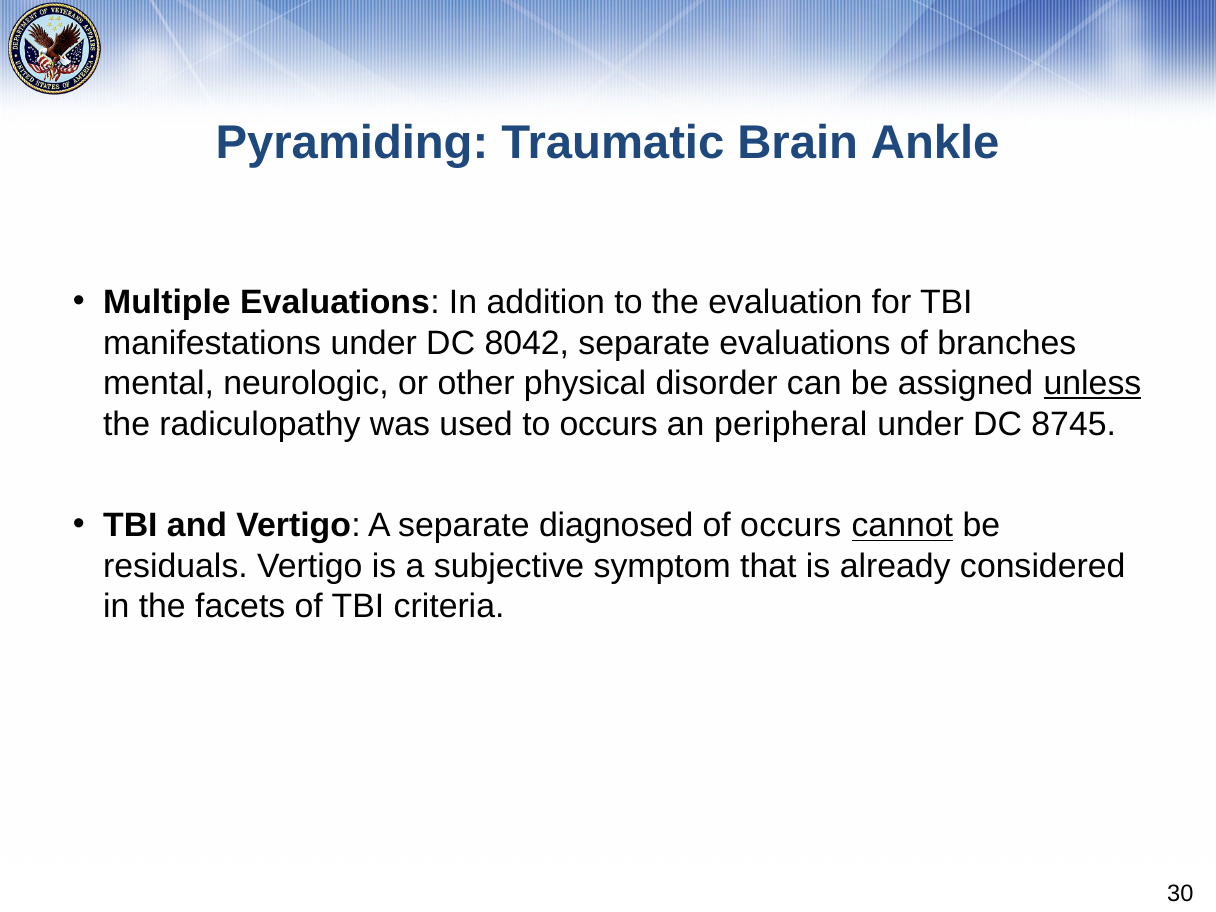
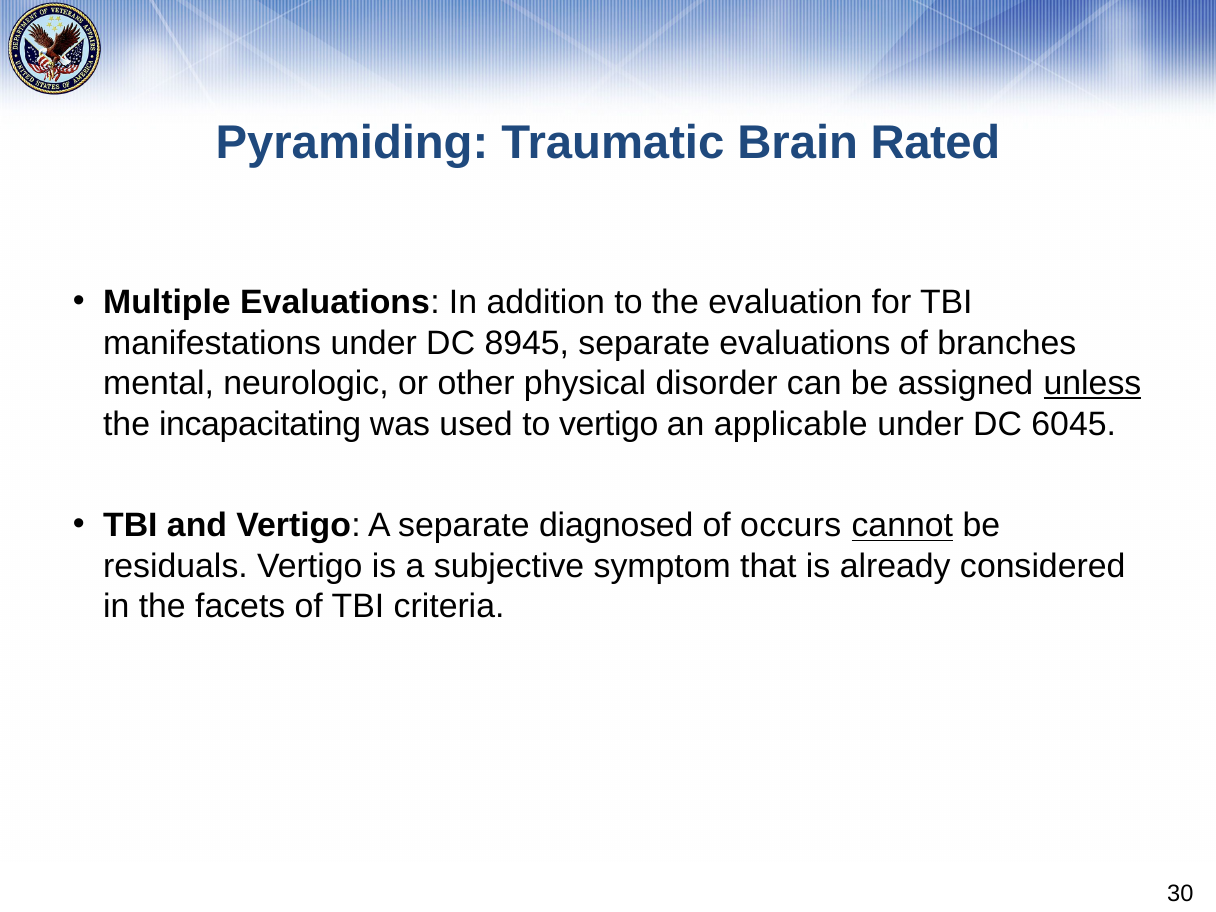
Ankle: Ankle -> Rated (935, 143)
8042: 8042 -> 8945 (527, 343)
radiculopathy: radiculopathy -> incapacitating (260, 424)
to occurs: occurs -> vertigo (609, 424)
peripheral: peripheral -> applicable (791, 424)
8745: 8745 -> 6045 (1074, 424)
